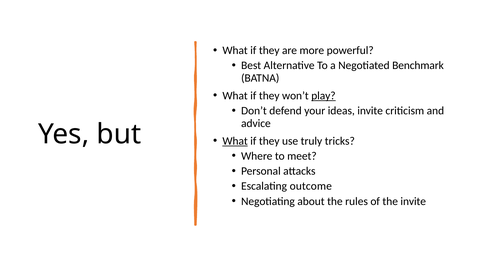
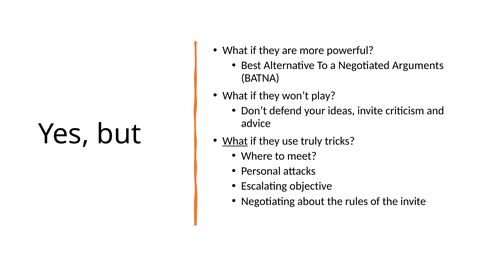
Benchmark: Benchmark -> Arguments (418, 66)
play underline: present -> none (323, 96)
outcome: outcome -> objective (311, 186)
